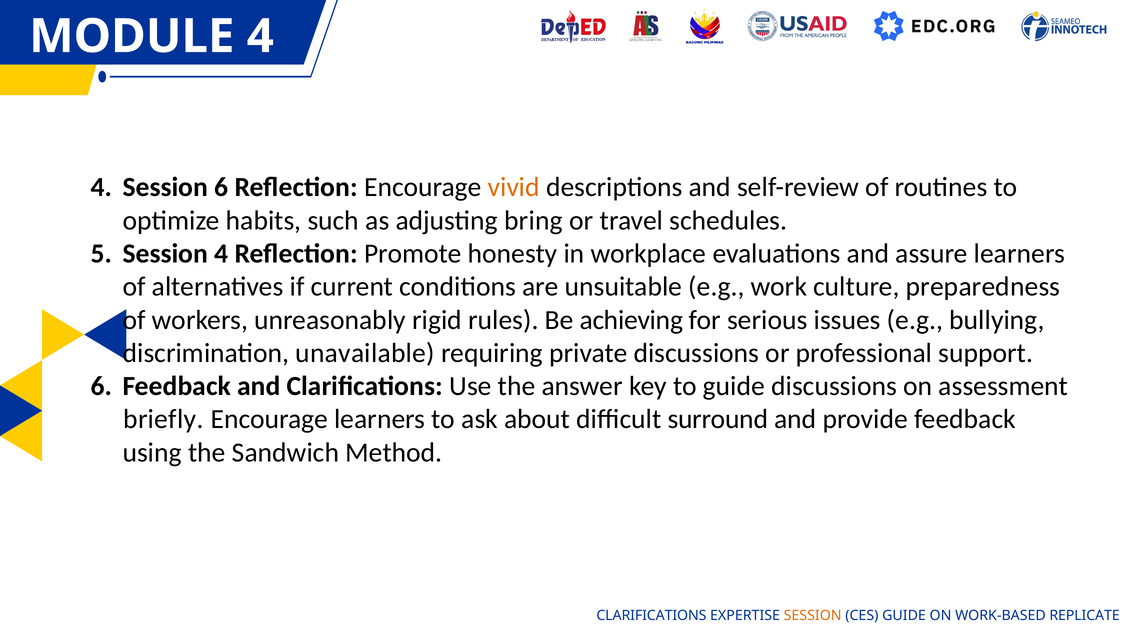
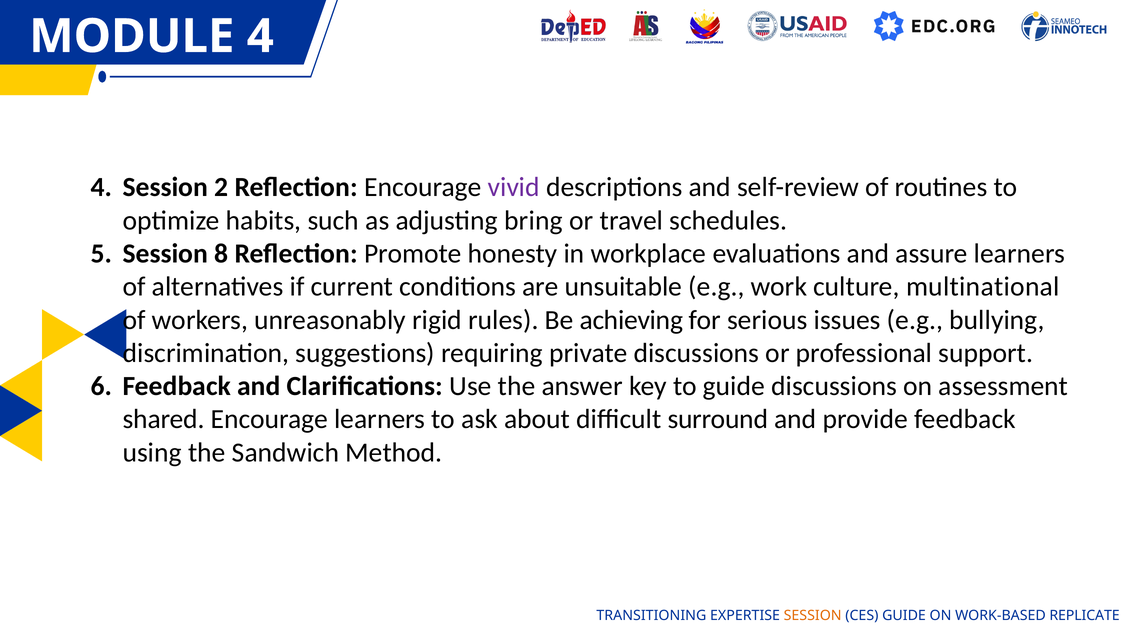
Session 6: 6 -> 2 (221, 187)
vivid colour: orange -> purple (514, 187)
Session 4: 4 -> 8 (221, 254)
preparedness: preparedness -> multinational (983, 287)
unavailable: unavailable -> suggestions (365, 353)
briefly: briefly -> shared (164, 419)
CLARIFICATIONS: CLARIFICATIONS -> TRANSITIONING (651, 616)
